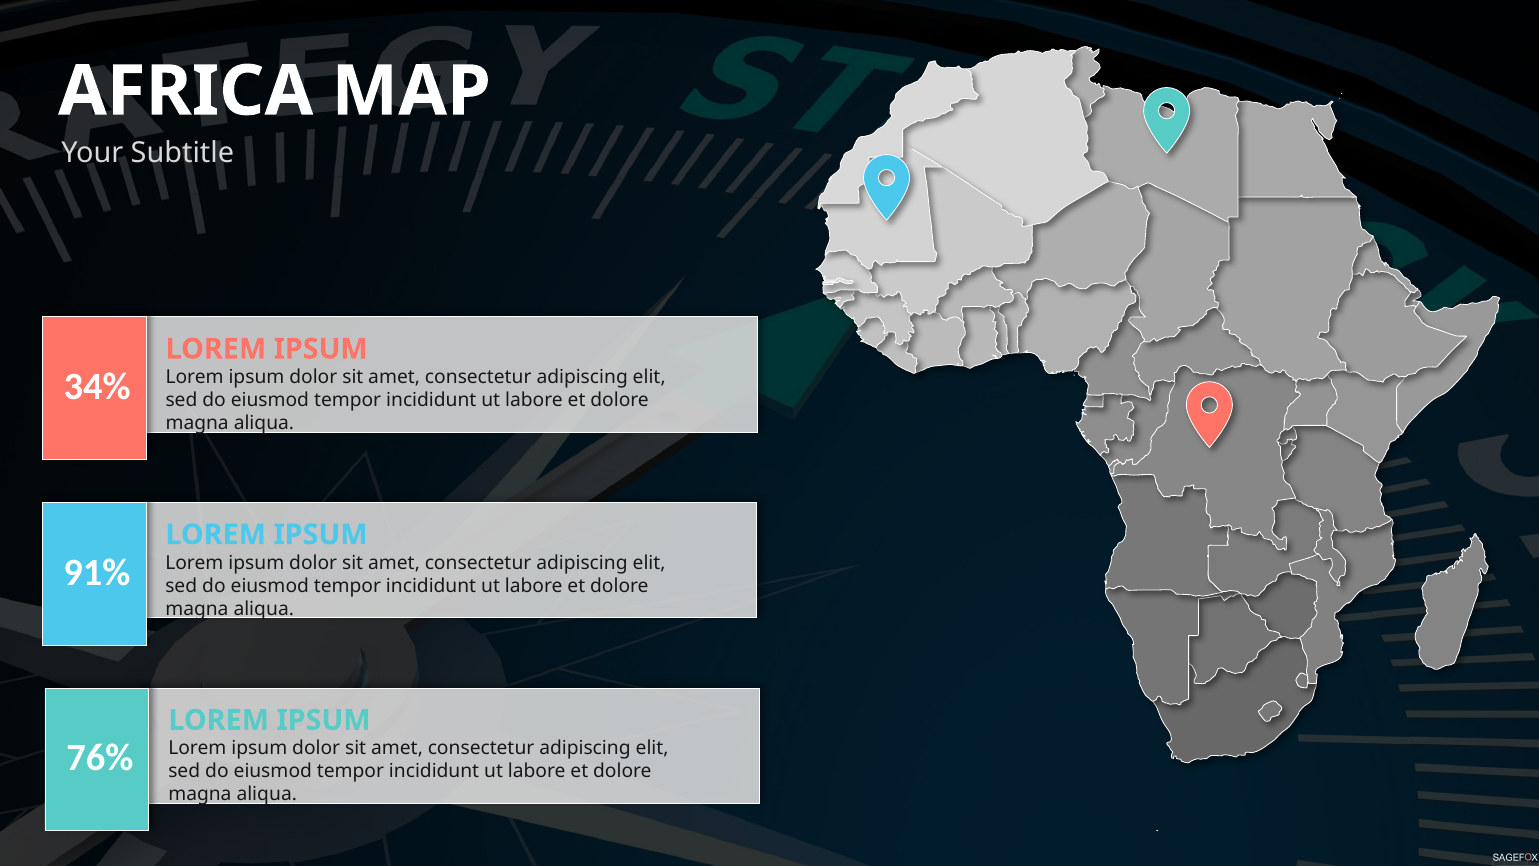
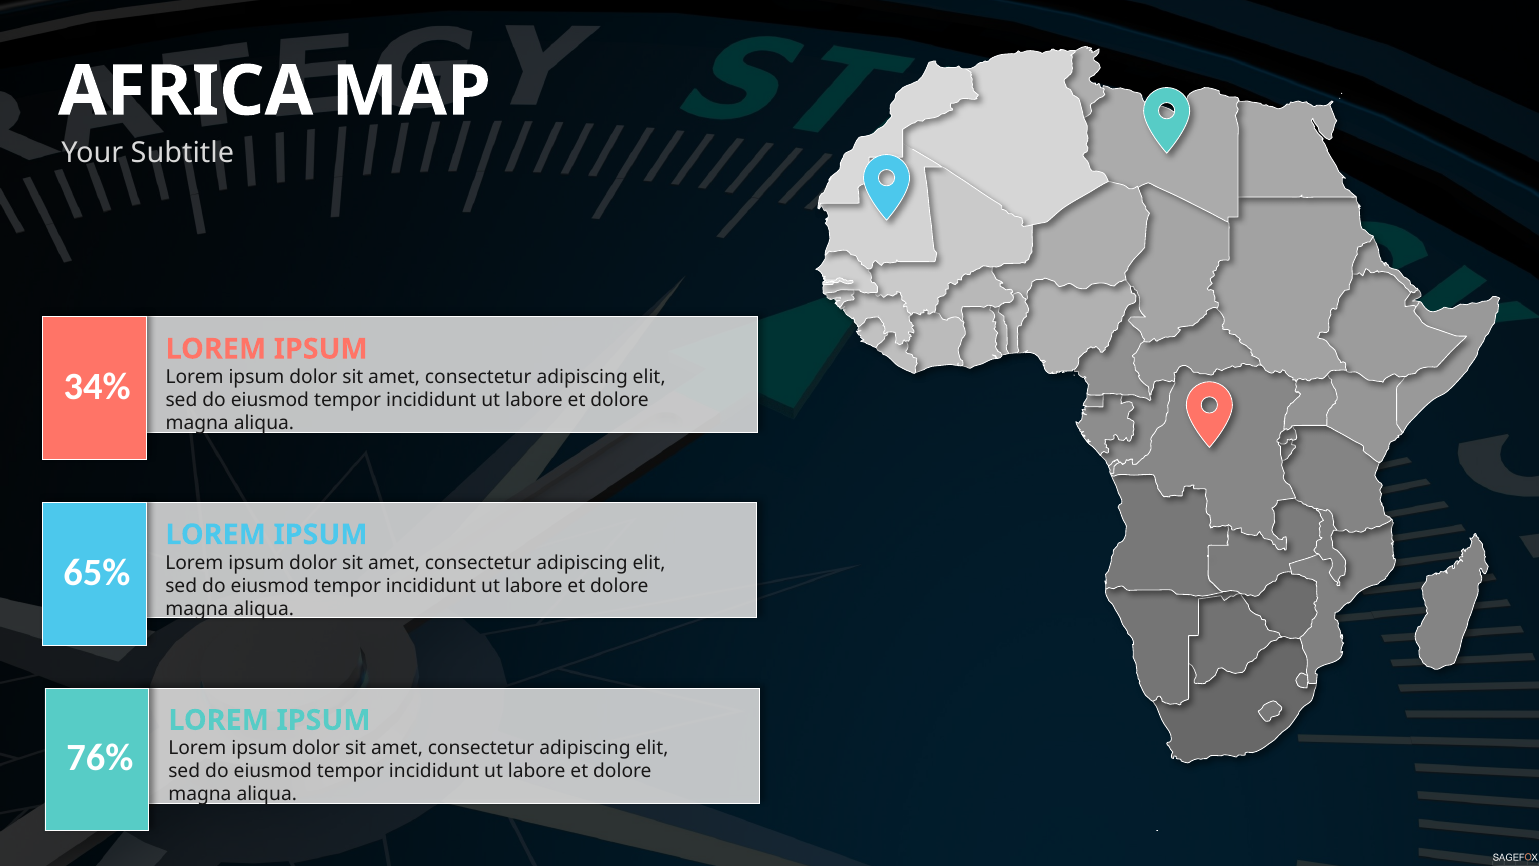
91%: 91% -> 65% (97, 572)
